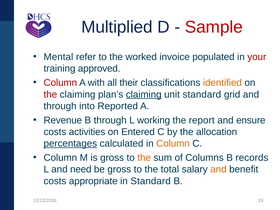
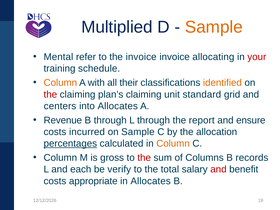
Sample colour: red -> orange (214, 27)
the worked: worked -> invoice (141, 57)
populated: populated -> allocating (213, 57)
approved: approved -> schedule (99, 69)
Column colour: red -> orange (60, 83)
claiming underline: present -> none (144, 94)
through: through -> centers (60, 106)
into Reported: Reported -> Allocates (118, 106)
L working: working -> through (154, 120)
activities: activities -> incurred (87, 132)
on Entered: Entered -> Sample (138, 132)
the colour: orange -> red (144, 158)
need: need -> each (81, 169)
be gross: gross -> verify (119, 169)
and colour: orange -> red (218, 169)
in Standard: Standard -> Allocates (151, 181)
